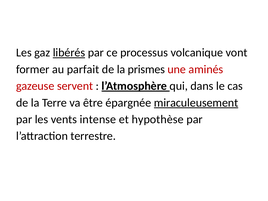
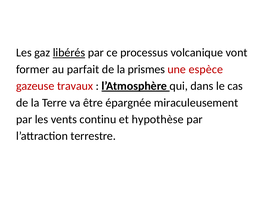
aminés: aminés -> espèce (206, 69)
servent: servent -> travaux (75, 86)
miraculeusement underline: present -> none (196, 103)
intense: intense -> continu (98, 119)
